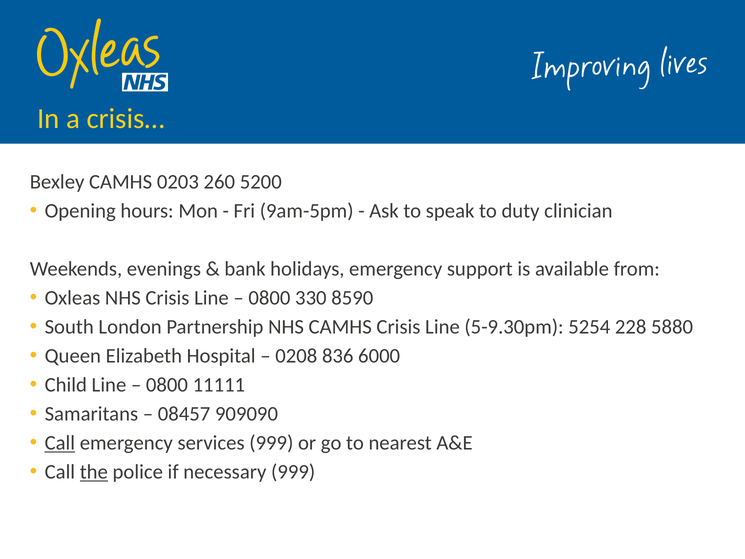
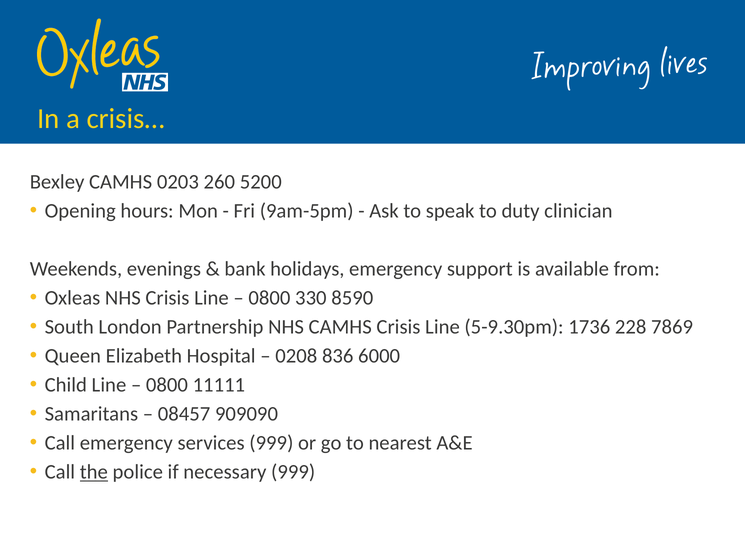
5254: 5254 -> 1736 (589, 327)
5880: 5880 -> 7869 (672, 327)
Call underline: present -> none (60, 443)
